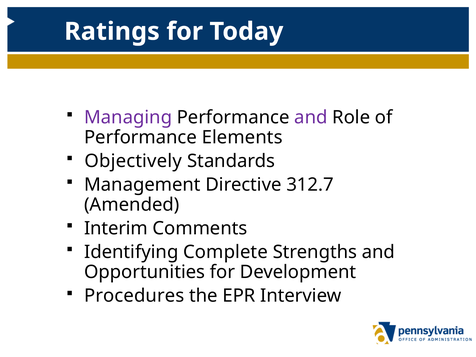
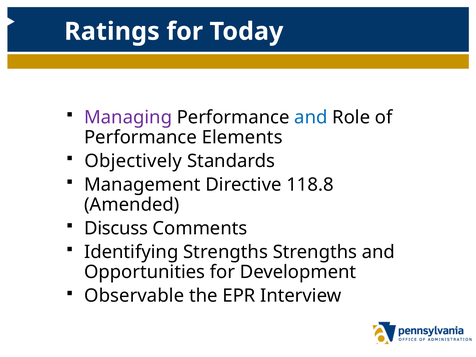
and colour: purple -> blue (311, 117)
312.7: 312.7 -> 118.8 (310, 185)
Interim: Interim -> Discuss (116, 228)
Identifying Complete: Complete -> Strengths (226, 252)
Procedures: Procedures -> Observable (134, 296)
